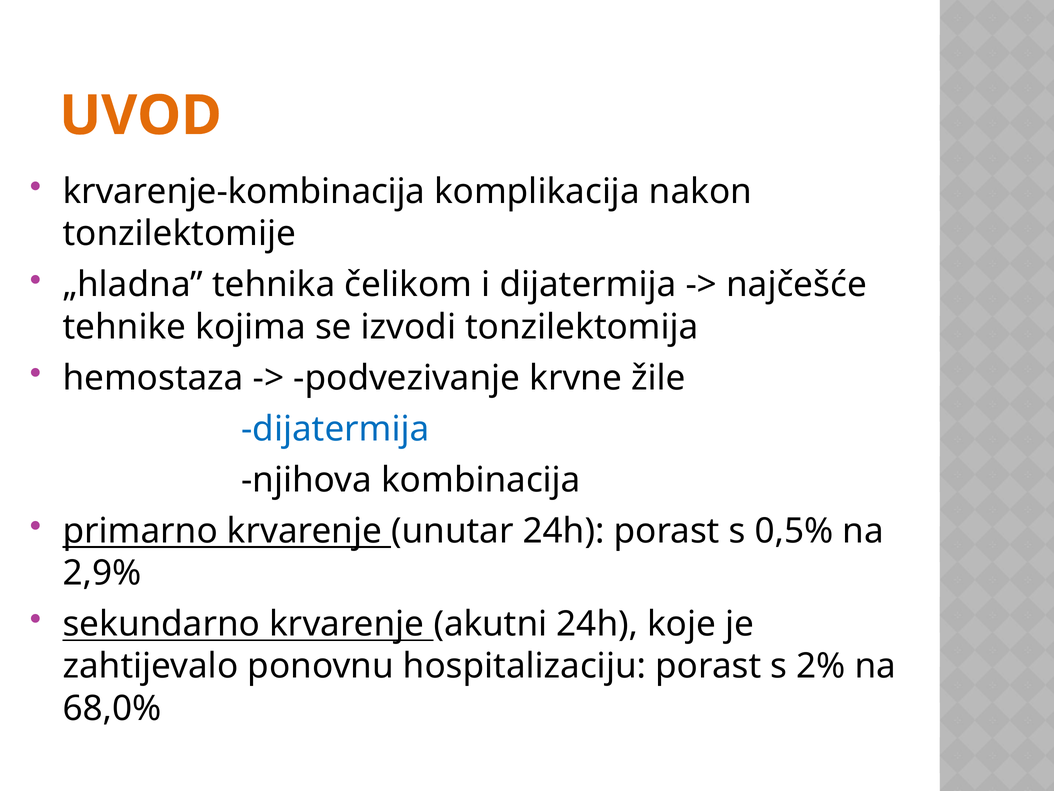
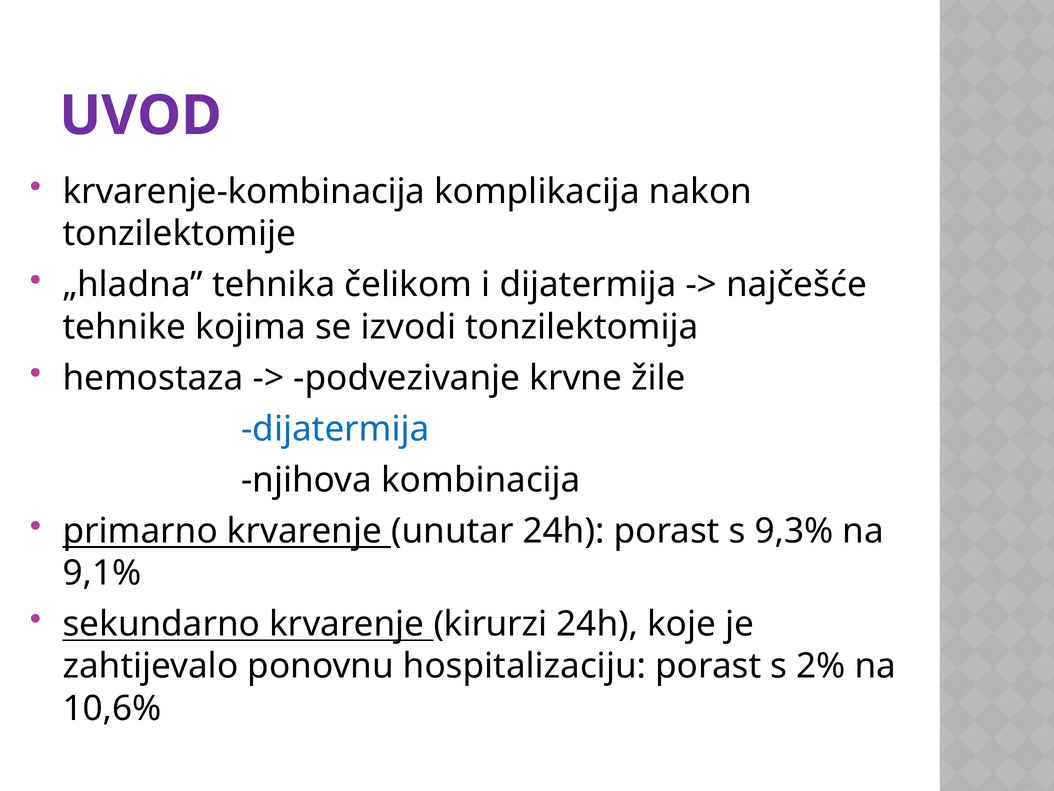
UVOD colour: orange -> purple (140, 116)
0,5%: 0,5% -> 9,3% (794, 531)
2,9%: 2,9% -> 9,1% (102, 573)
akutni: akutni -> kirurzi (490, 624)
68,0%: 68,0% -> 10,6% (112, 708)
